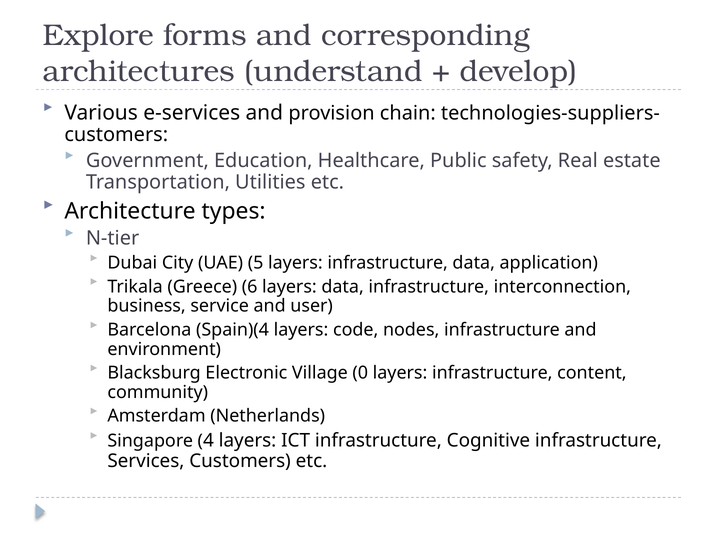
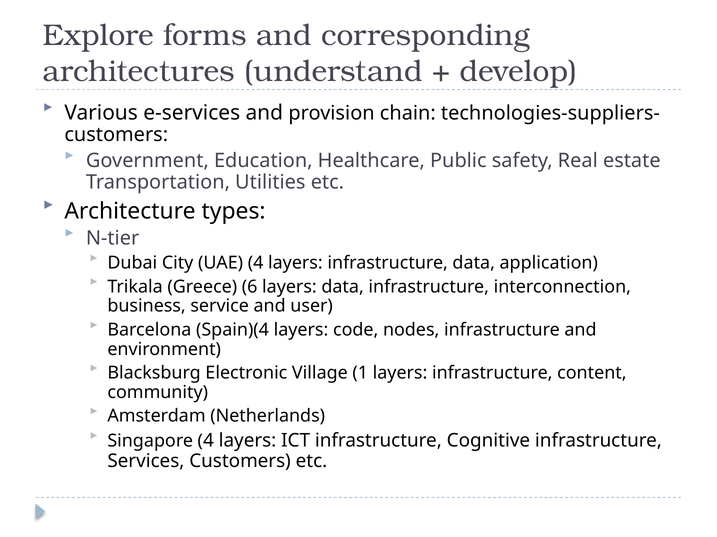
UAE 5: 5 -> 4 (256, 263)
0: 0 -> 1 (360, 373)
